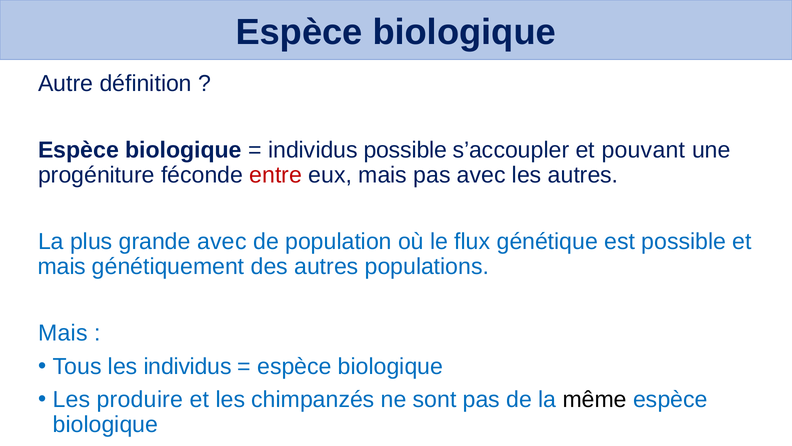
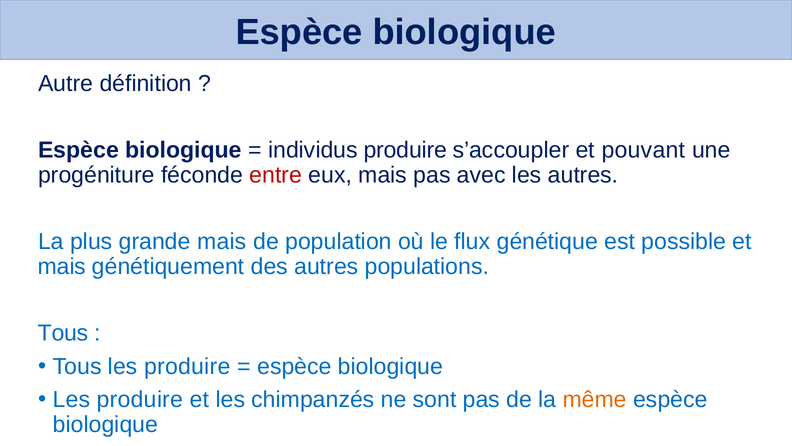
individus possible: possible -> produire (405, 150)
grande avec: avec -> mais (222, 242)
Mais: Mais -> Tous (63, 333)
Tous les individus: individus -> produire (187, 366)
même colour: black -> orange (595, 399)
